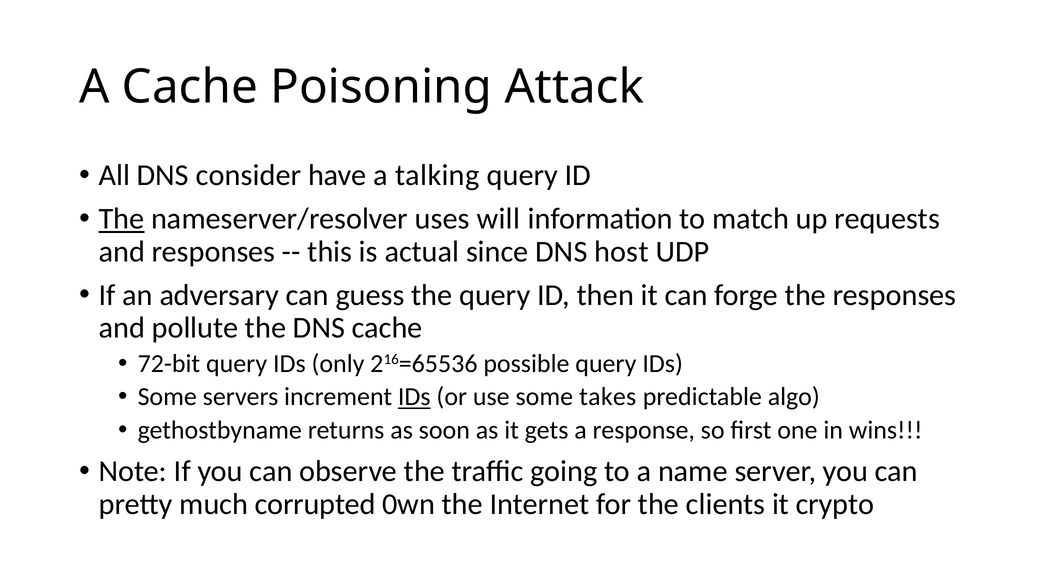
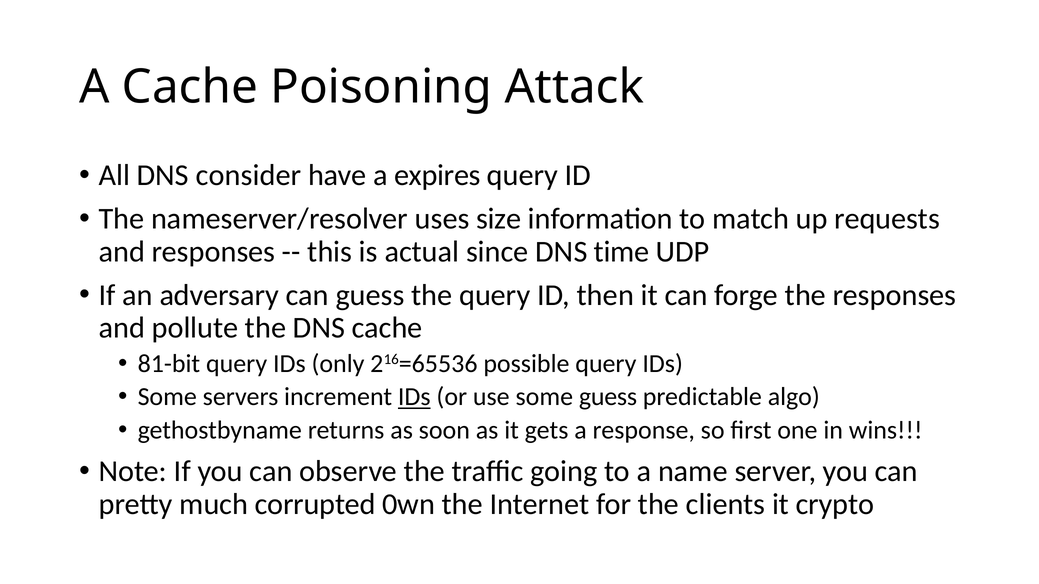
talking: talking -> expires (437, 176)
The underline: present -> none (122, 219)
will: will -> size (499, 219)
host: host -> time (622, 252)
72-bit: 72-bit -> 81-bit (169, 364)
some takes: takes -> guess (608, 397)
